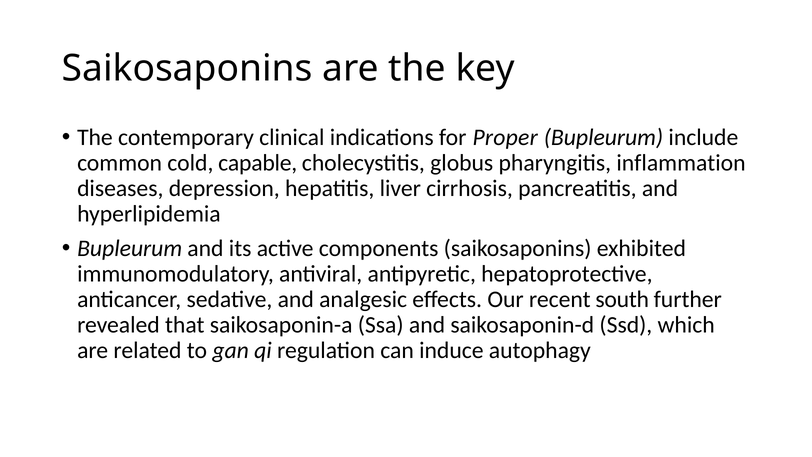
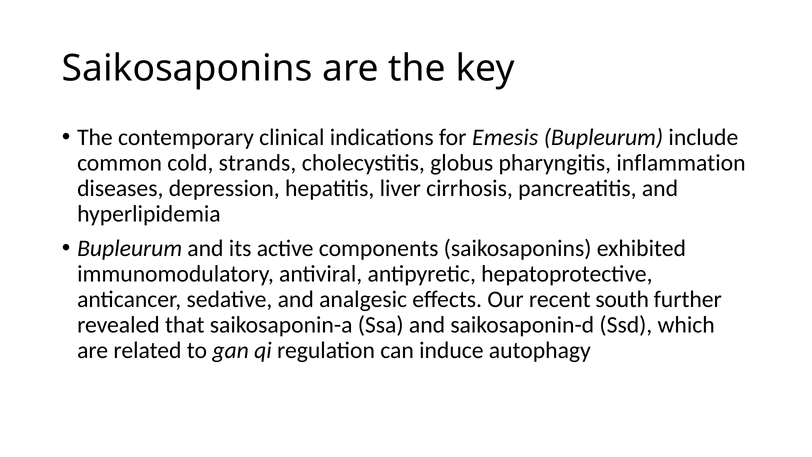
Proper: Proper -> Emesis (505, 137)
capable: capable -> strands (258, 163)
